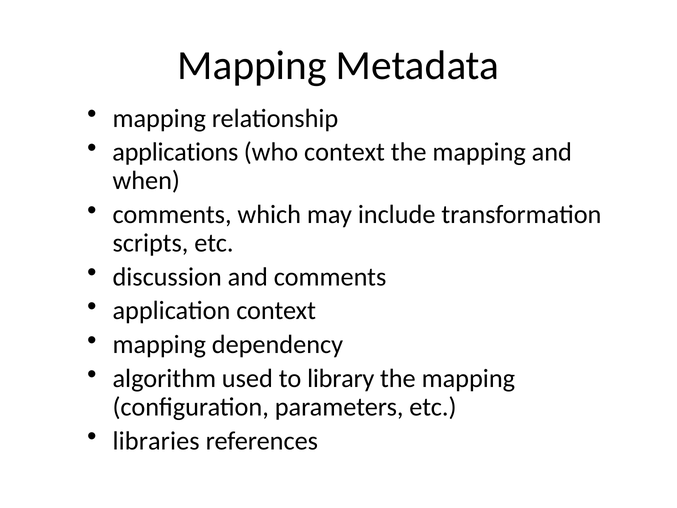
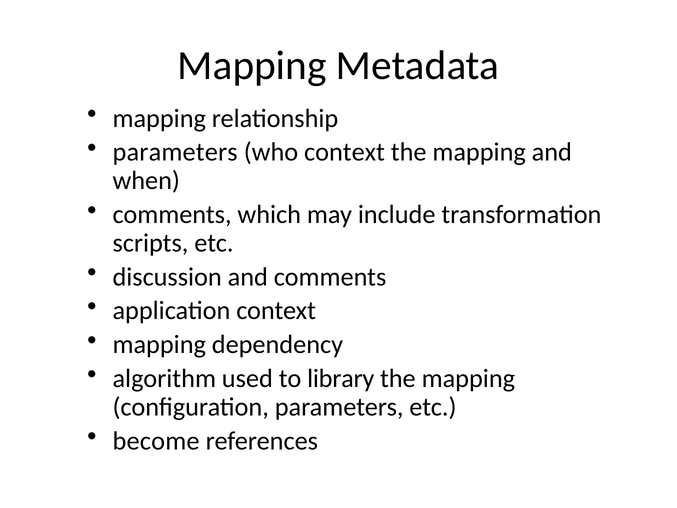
applications: applications -> parameters (175, 152)
libraries: libraries -> become (156, 441)
